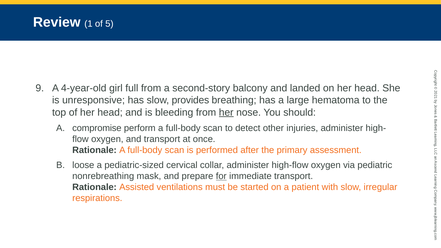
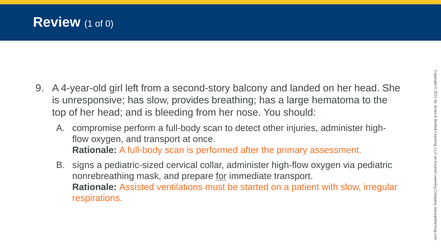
of 5: 5 -> 0 (109, 24)
full: full -> left (132, 88)
her underline: present -> none (226, 112)
loose: loose -> signs (83, 165)
